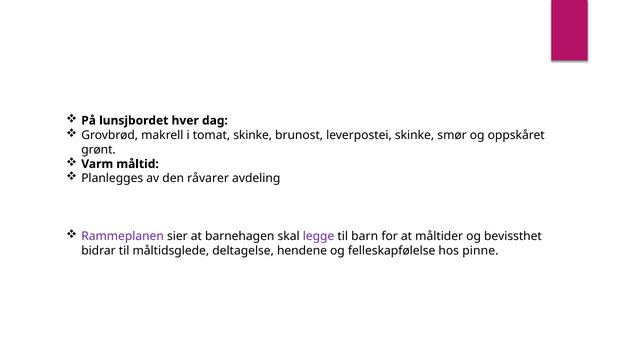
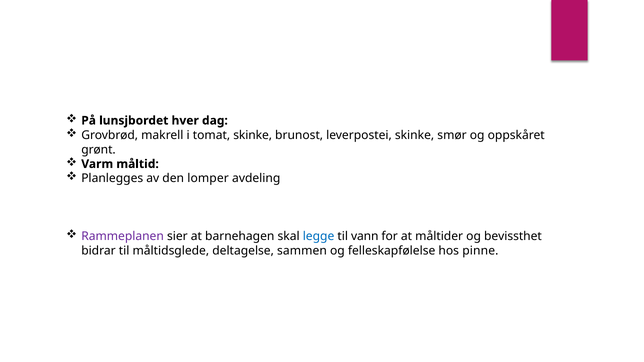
råvarer: råvarer -> lomper (208, 179)
legge colour: purple -> blue (319, 237)
barn: barn -> vann (365, 237)
hendene: hendene -> sammen (302, 251)
